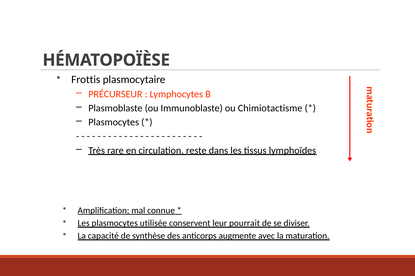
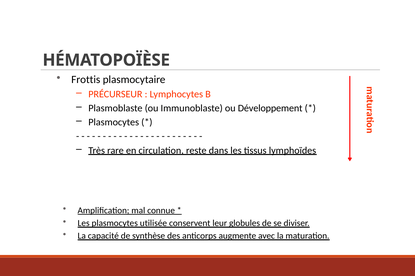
Chimiotactisme: Chimiotactisme -> Développement (270, 108)
pourrait: pourrait -> globules (245, 224)
